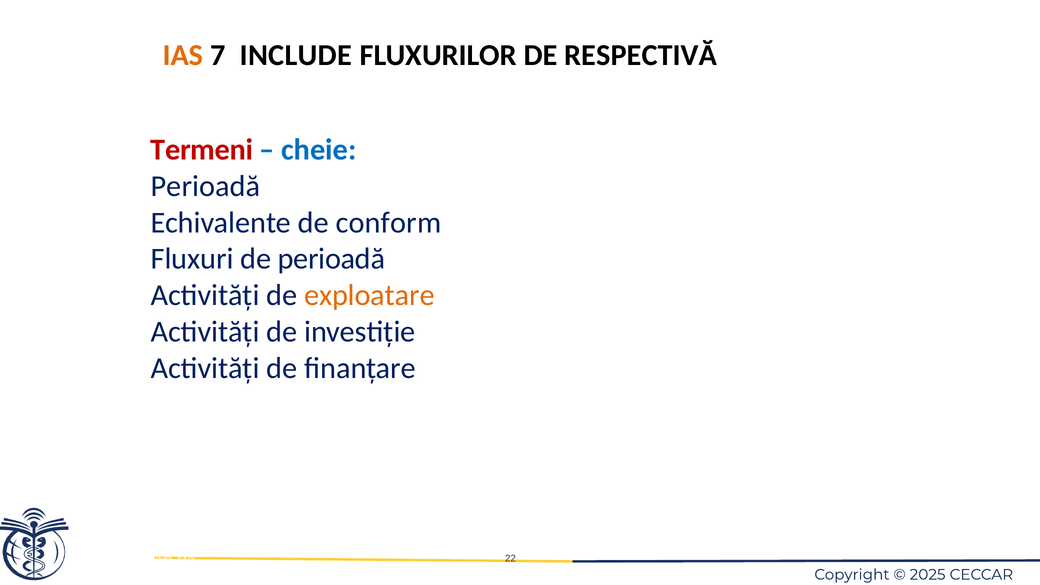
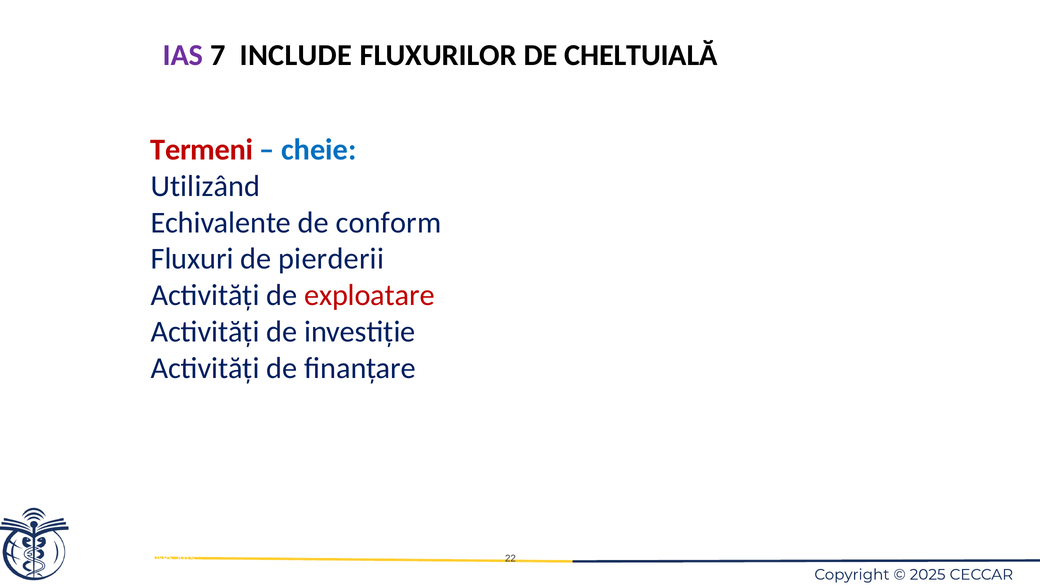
IAS colour: orange -> purple (183, 55)
RESPECTIVĂ: RESPECTIVĂ -> CHELTUIALĂ (641, 55)
Perioadă: Perioadă -> Utilizând (205, 186)
de perioadă: perioadă -> pierderii (331, 259)
exploatare colour: orange -> red (369, 295)
2009: 2009 -> 2015 (185, 558)
